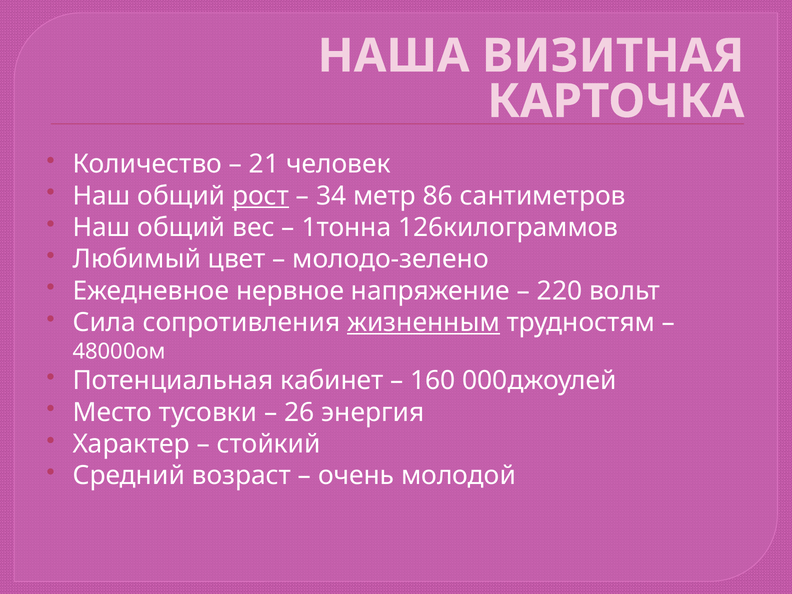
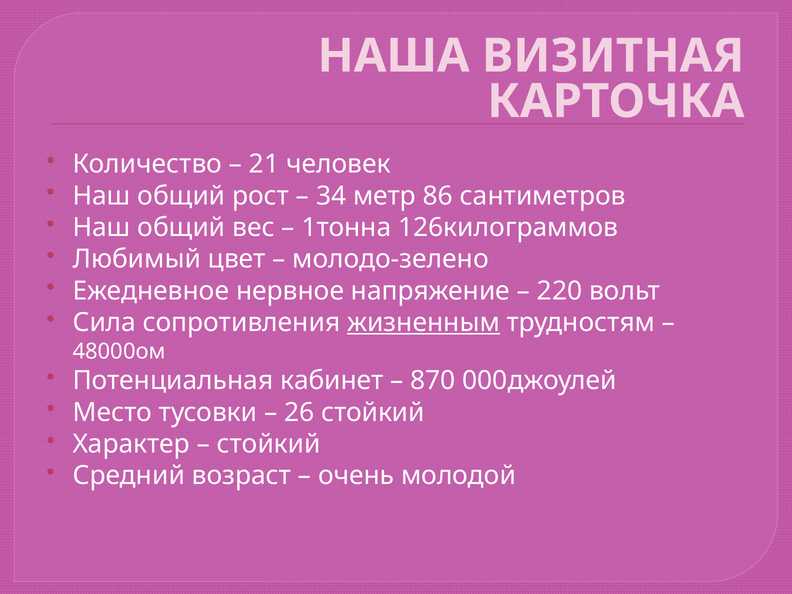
рост underline: present -> none (261, 196)
160: 160 -> 870 (433, 381)
26 энергия: энергия -> стойкий (373, 412)
